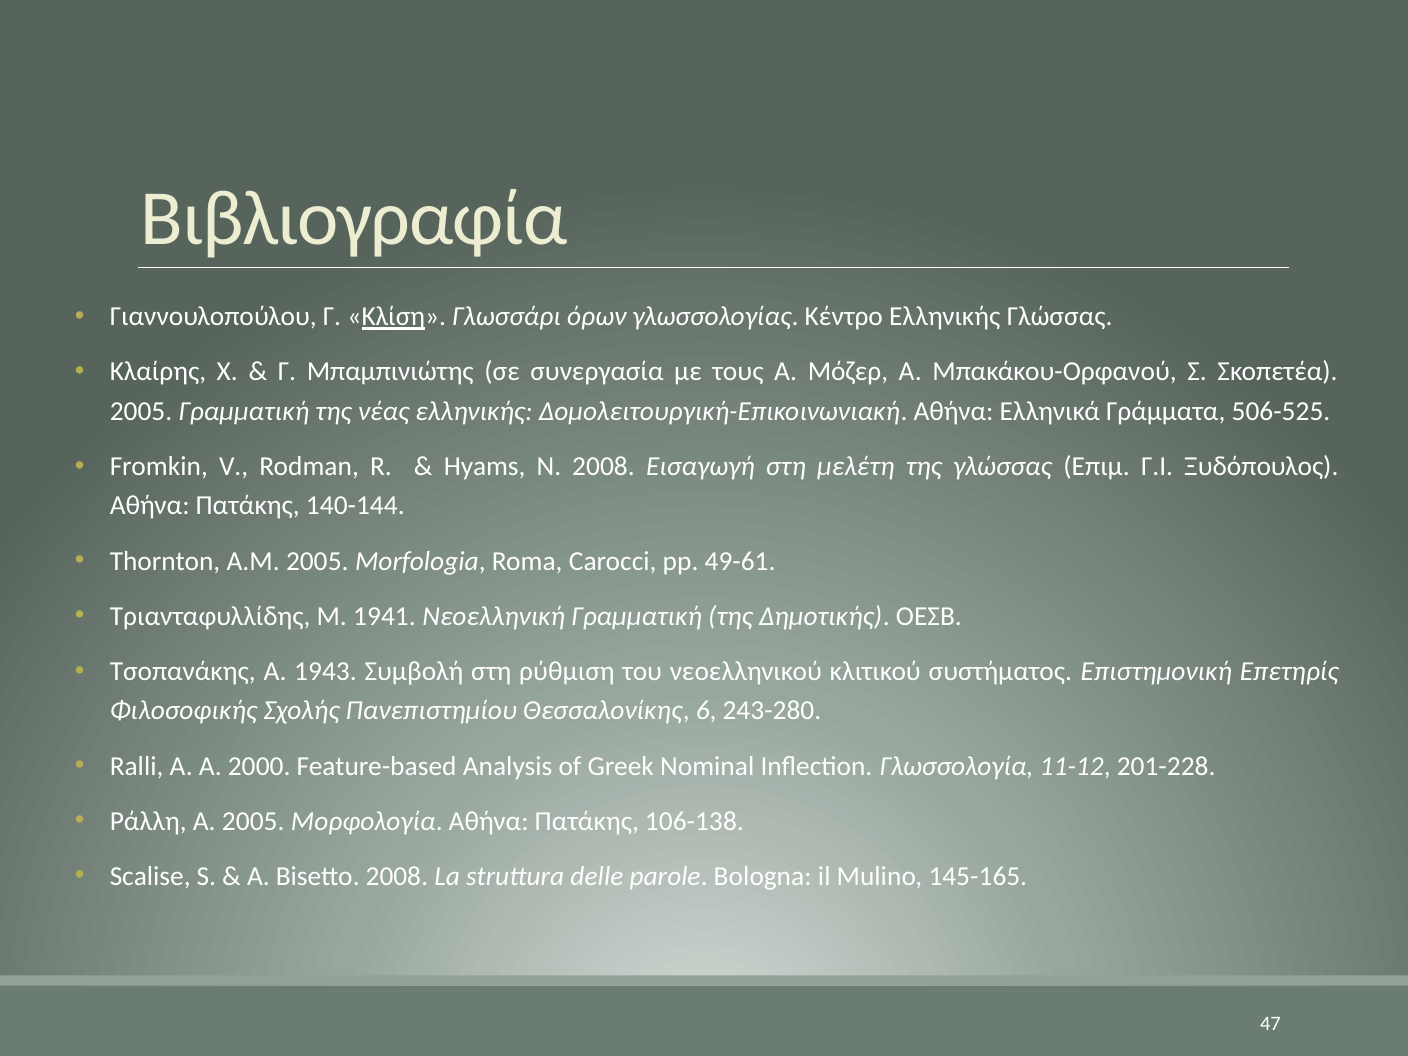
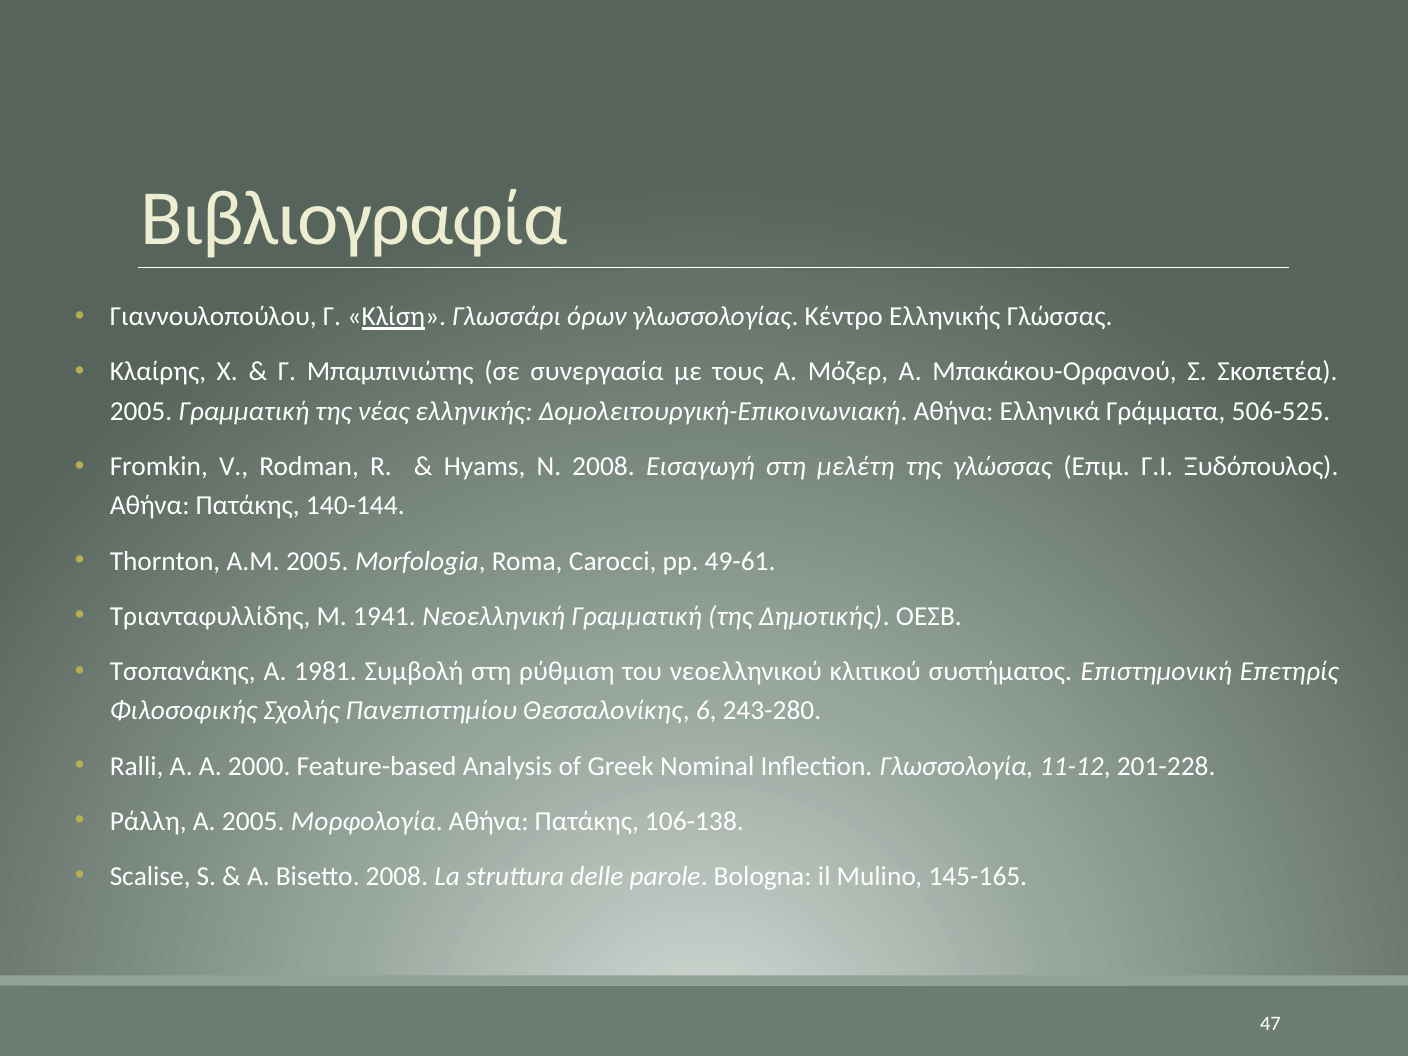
1943: 1943 -> 1981 (325, 671)
